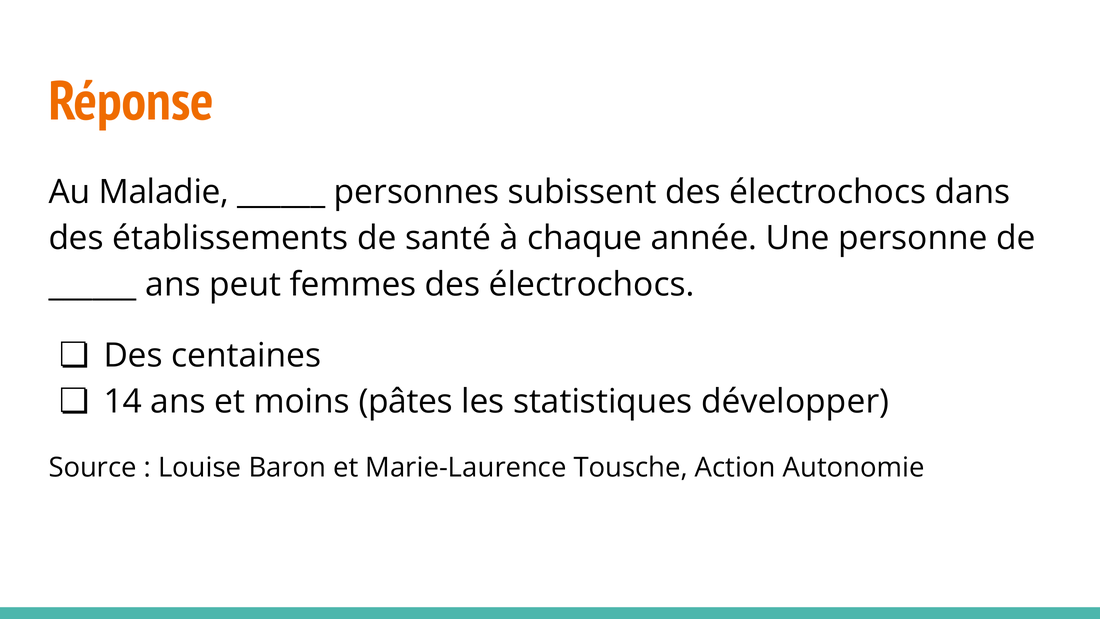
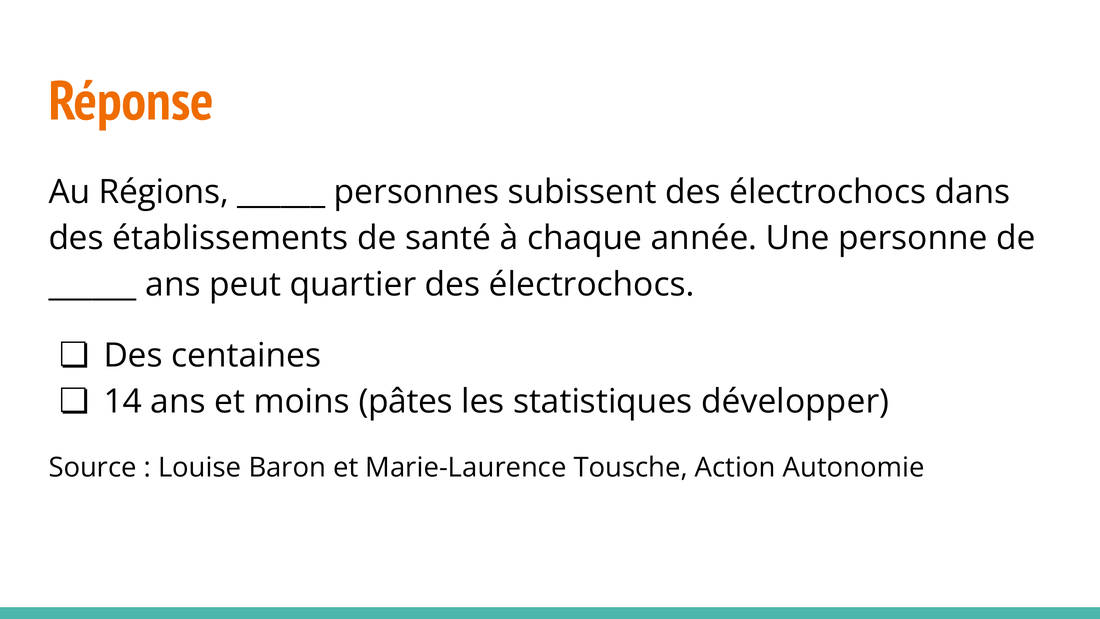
Maladie: Maladie -> Régions (164, 192)
femmes: femmes -> quartier (353, 285)
